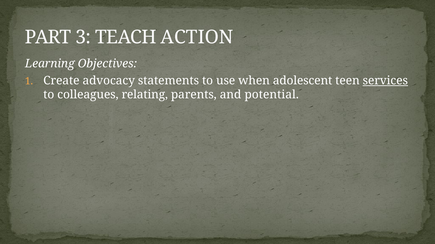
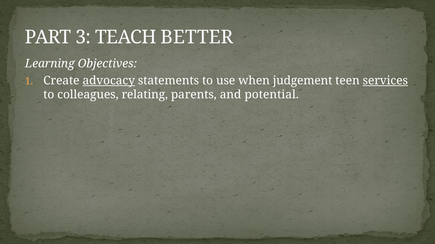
ACTION: ACTION -> BETTER (197, 37)
advocacy underline: none -> present (109, 81)
adolescent: adolescent -> judgement (303, 81)
